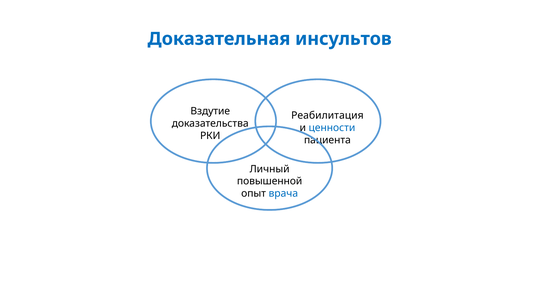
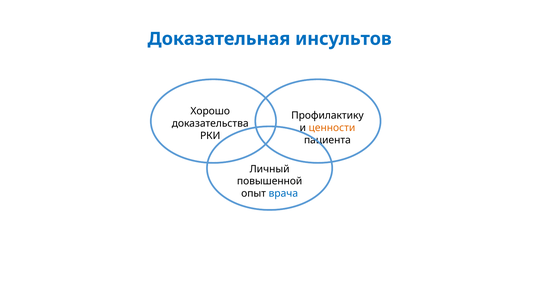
Вздутие: Вздутие -> Хорошо (210, 111)
Реабилитация: Реабилитация -> Профилактику (327, 116)
ценности colour: blue -> orange (332, 128)
